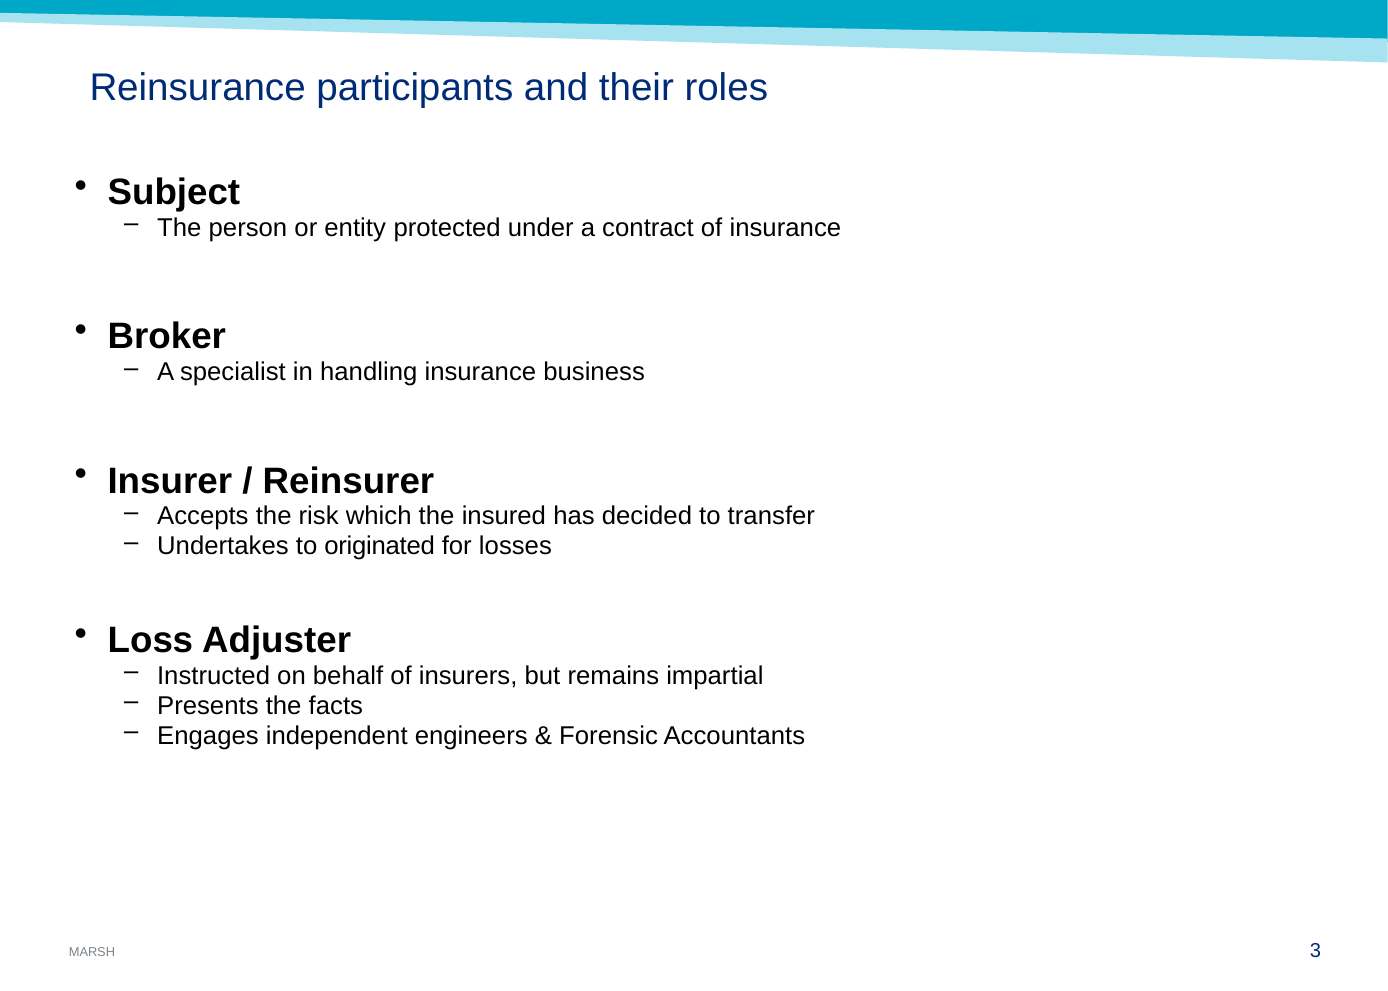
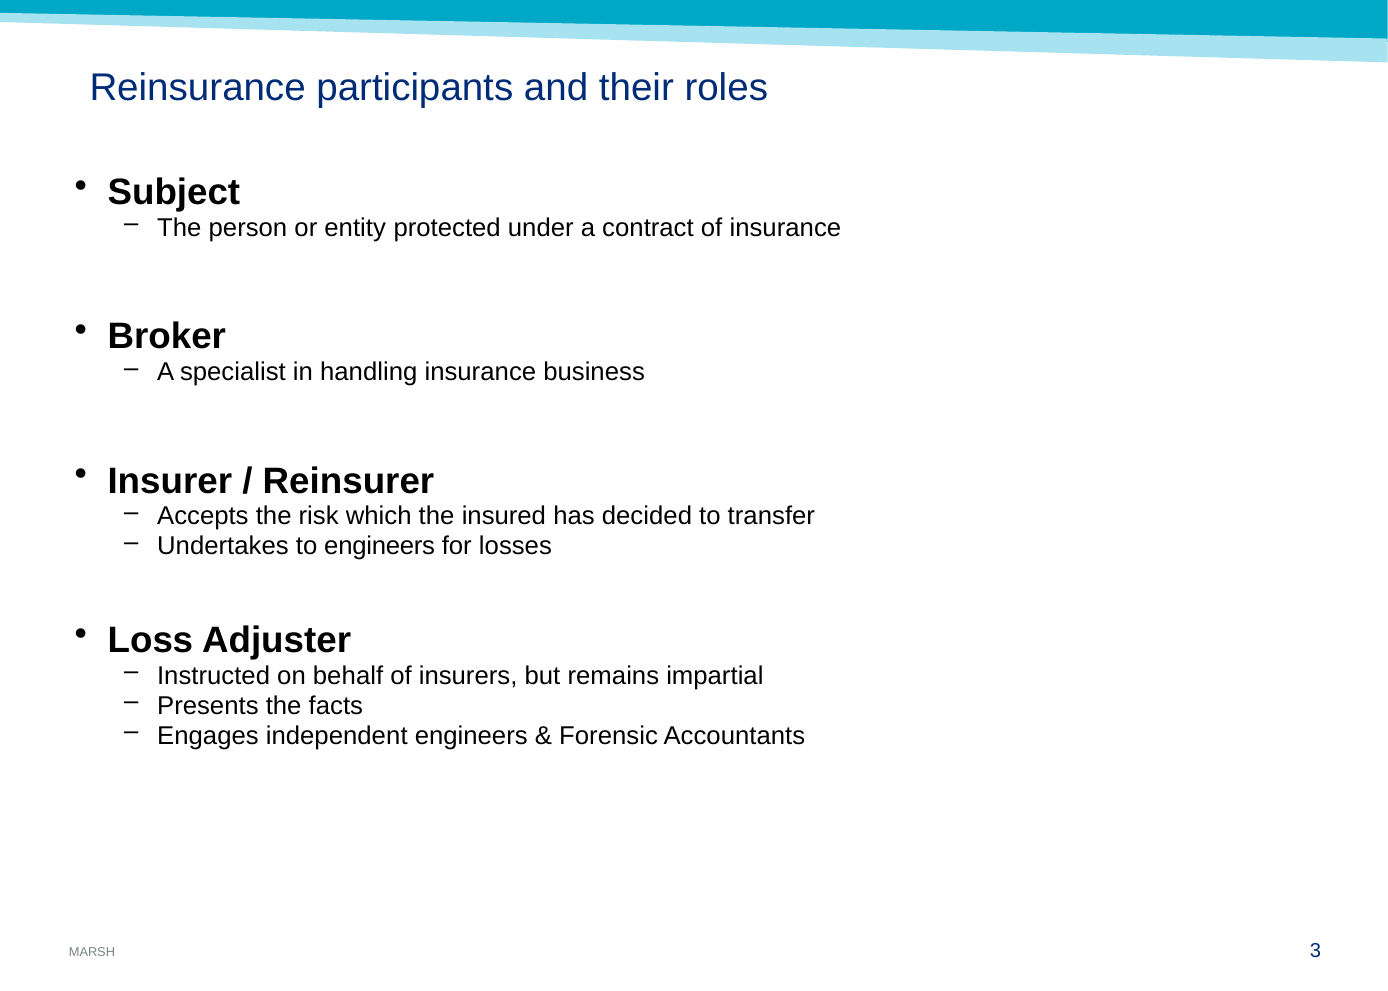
to originated: originated -> engineers (380, 546)
